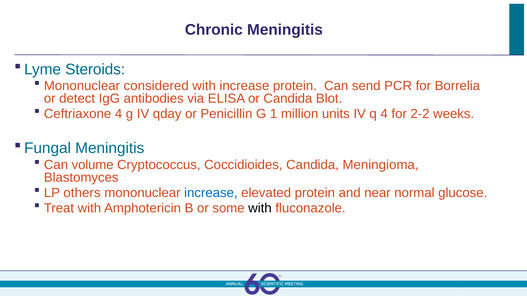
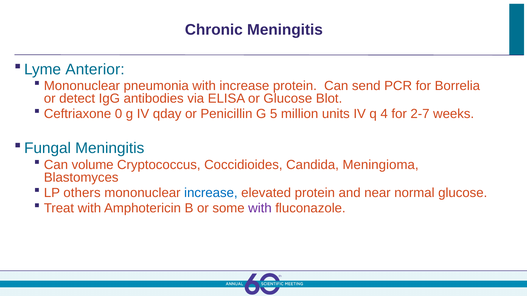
Steroids: Steroids -> Anterior (95, 69)
considered: considered -> pneumonia (156, 86)
or Candida: Candida -> Glucose (288, 99)
Ceftriaxone 4: 4 -> 0 (119, 114)
1: 1 -> 5 (274, 114)
2-2: 2-2 -> 2-7 (420, 114)
with colour: black -> purple (260, 208)
